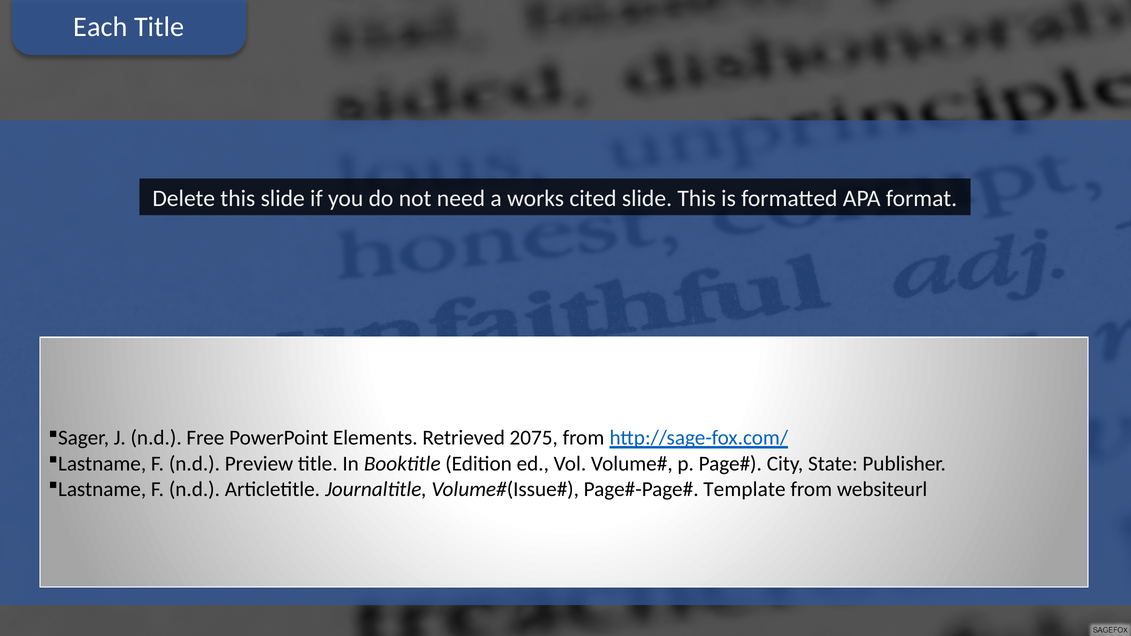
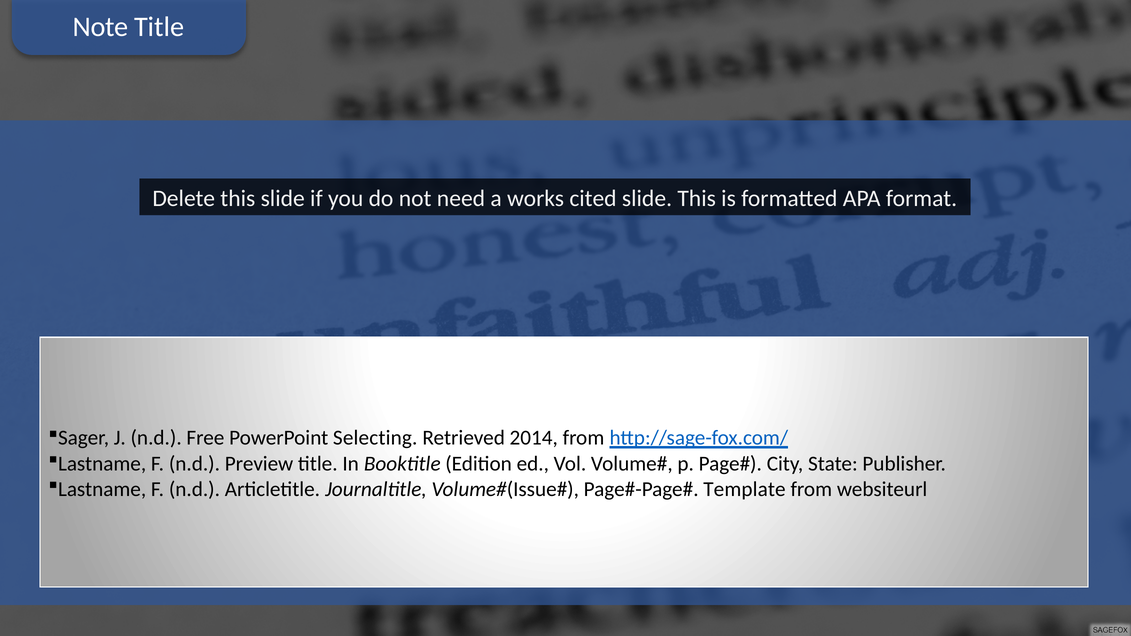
Each: Each -> Note (101, 27)
Elements: Elements -> Selecting (375, 438)
2075: 2075 -> 2014 (534, 438)
